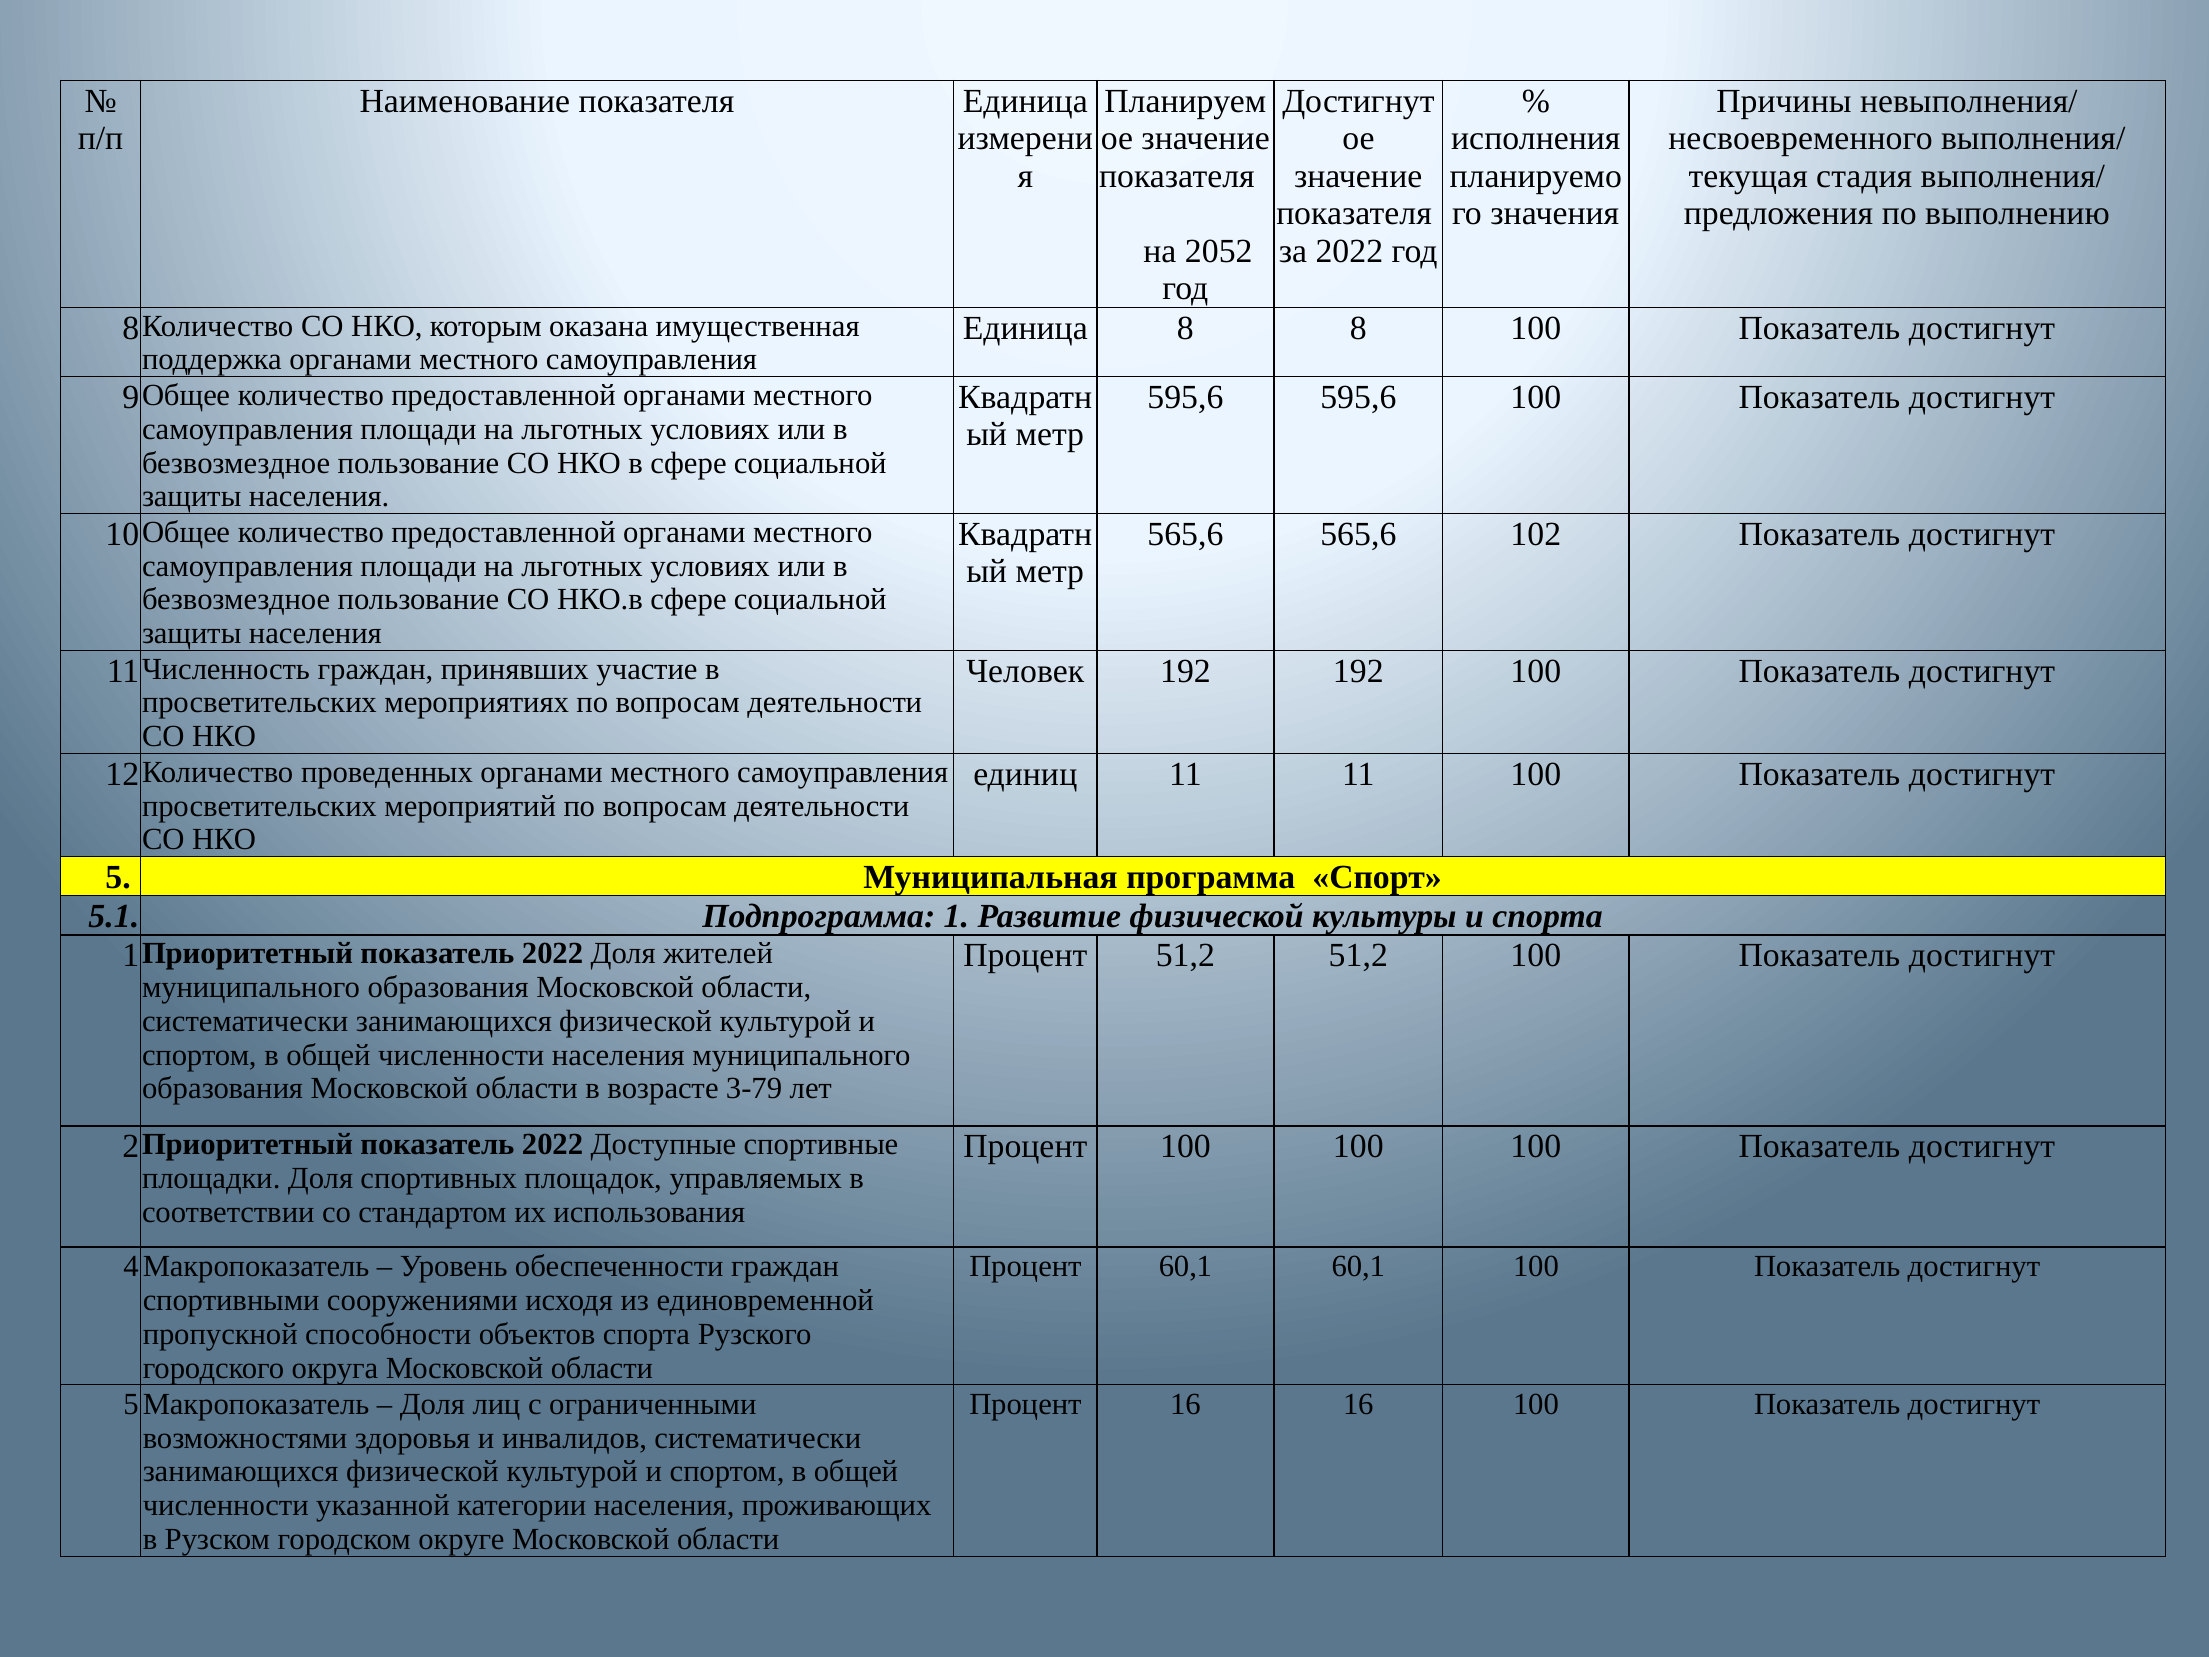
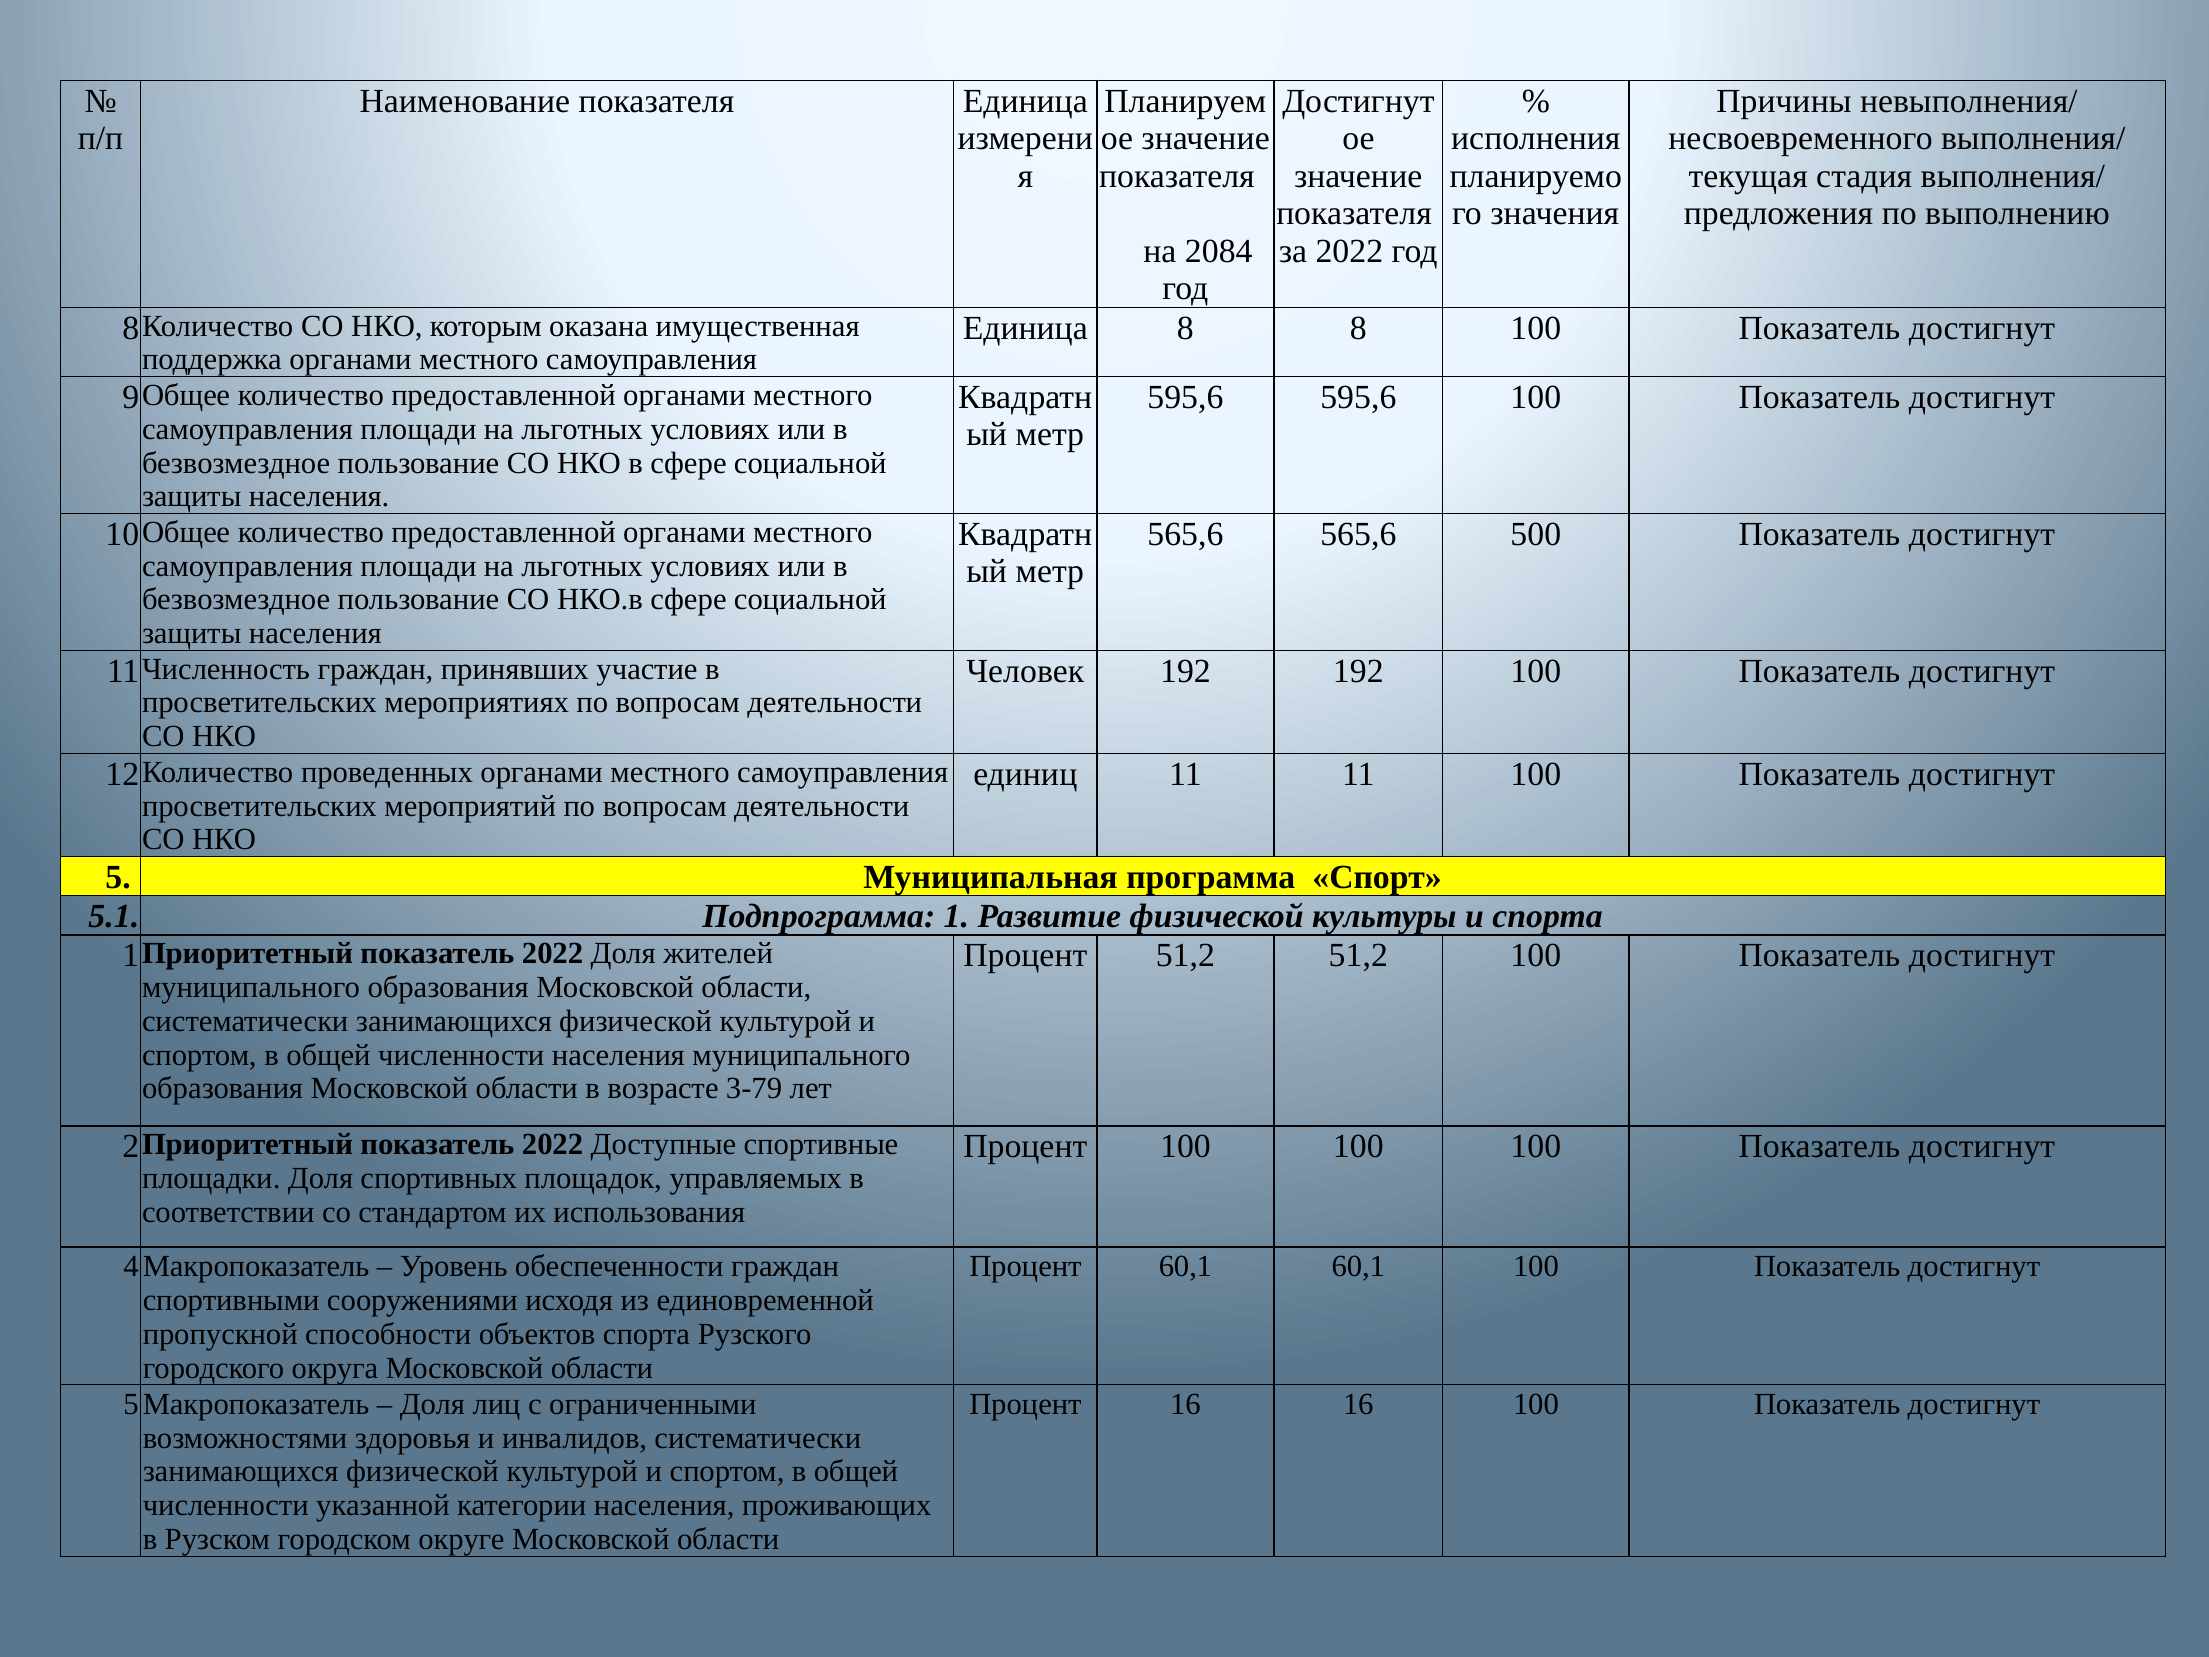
2052: 2052 -> 2084 (1219, 251)
102: 102 -> 500 (1536, 534)
